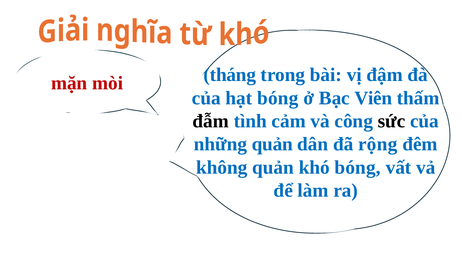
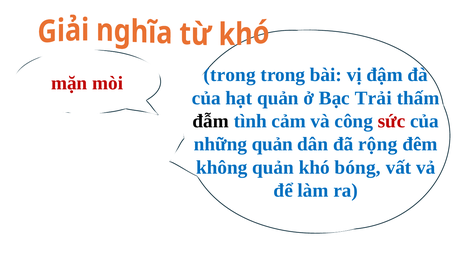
mòi tháng: tháng -> trong (230, 75)
hạt bóng: bóng -> quản (278, 98)
Viên: Viên -> Trải (373, 98)
sức colour: black -> red (391, 121)
